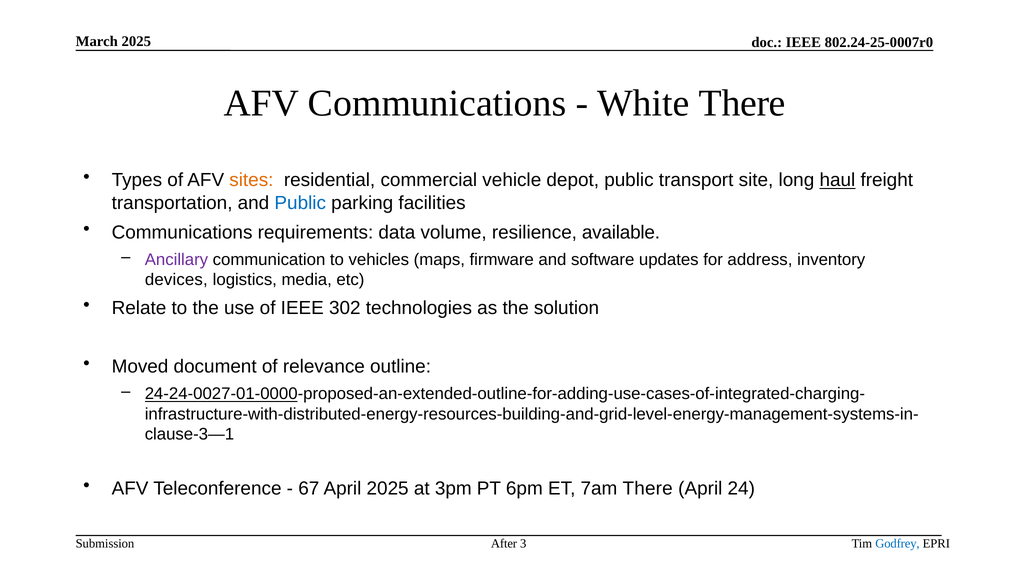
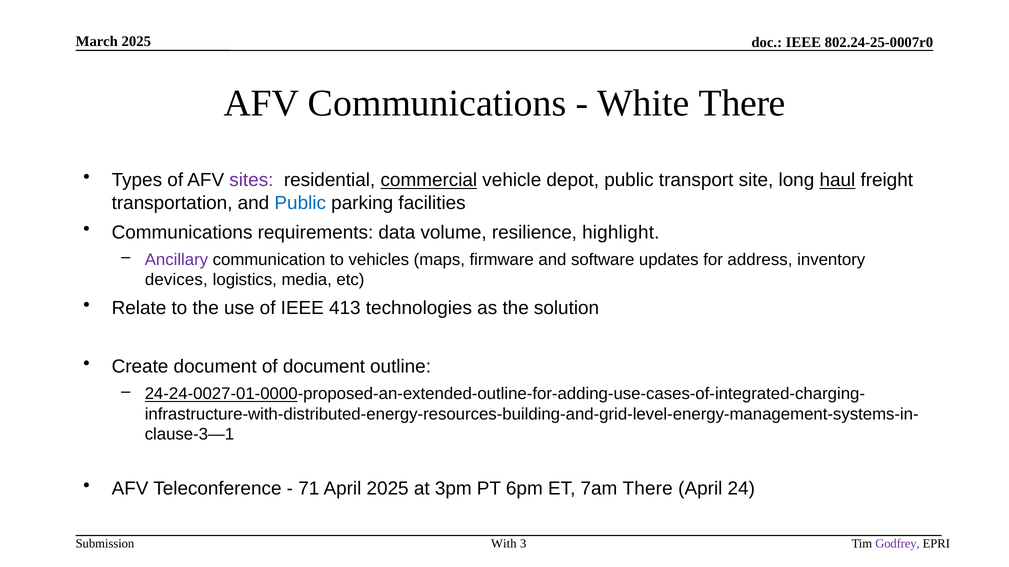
sites colour: orange -> purple (251, 180)
commercial underline: none -> present (429, 180)
available: available -> highlight (621, 233)
302: 302 -> 413 (345, 308)
Moved: Moved -> Create (140, 367)
of relevance: relevance -> document (324, 367)
67: 67 -> 71 (309, 489)
After: After -> With (504, 544)
Godfrey colour: blue -> purple (897, 544)
